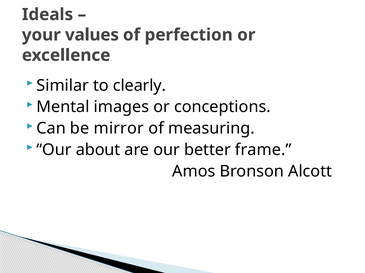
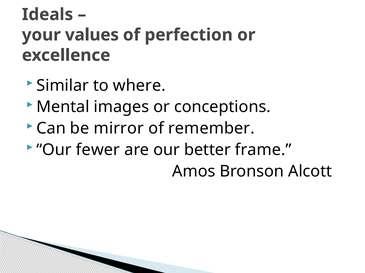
clearly: clearly -> where (139, 86)
measuring: measuring -> remember (211, 129)
about: about -> fewer (98, 150)
